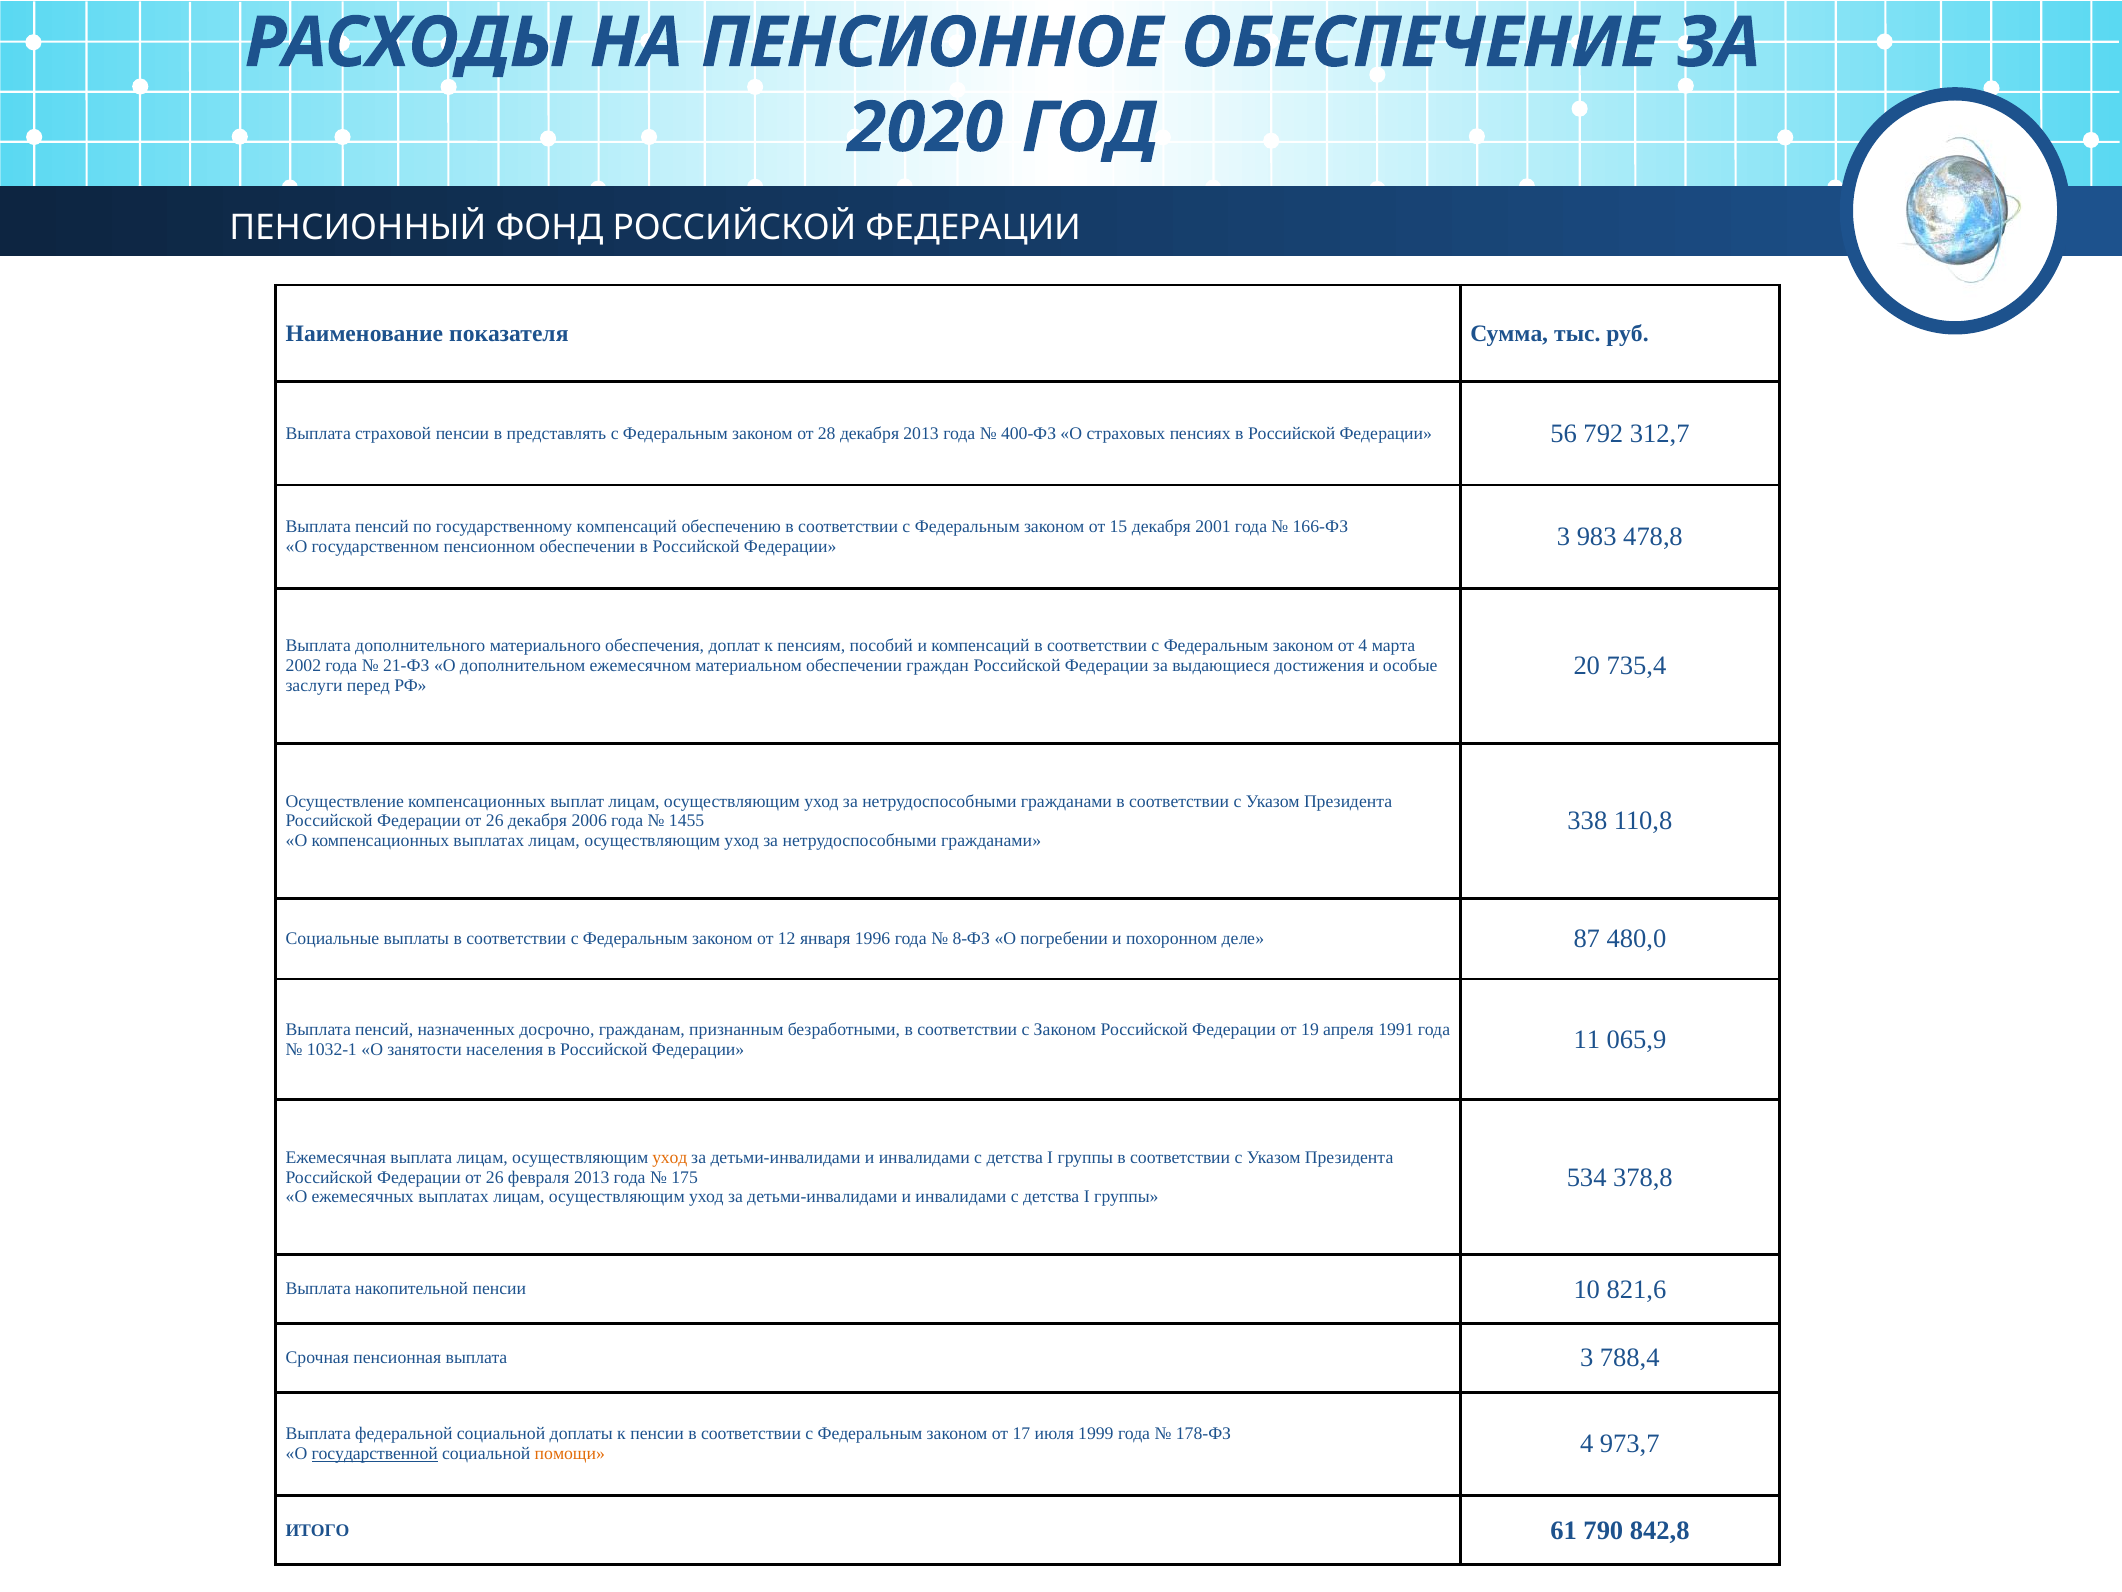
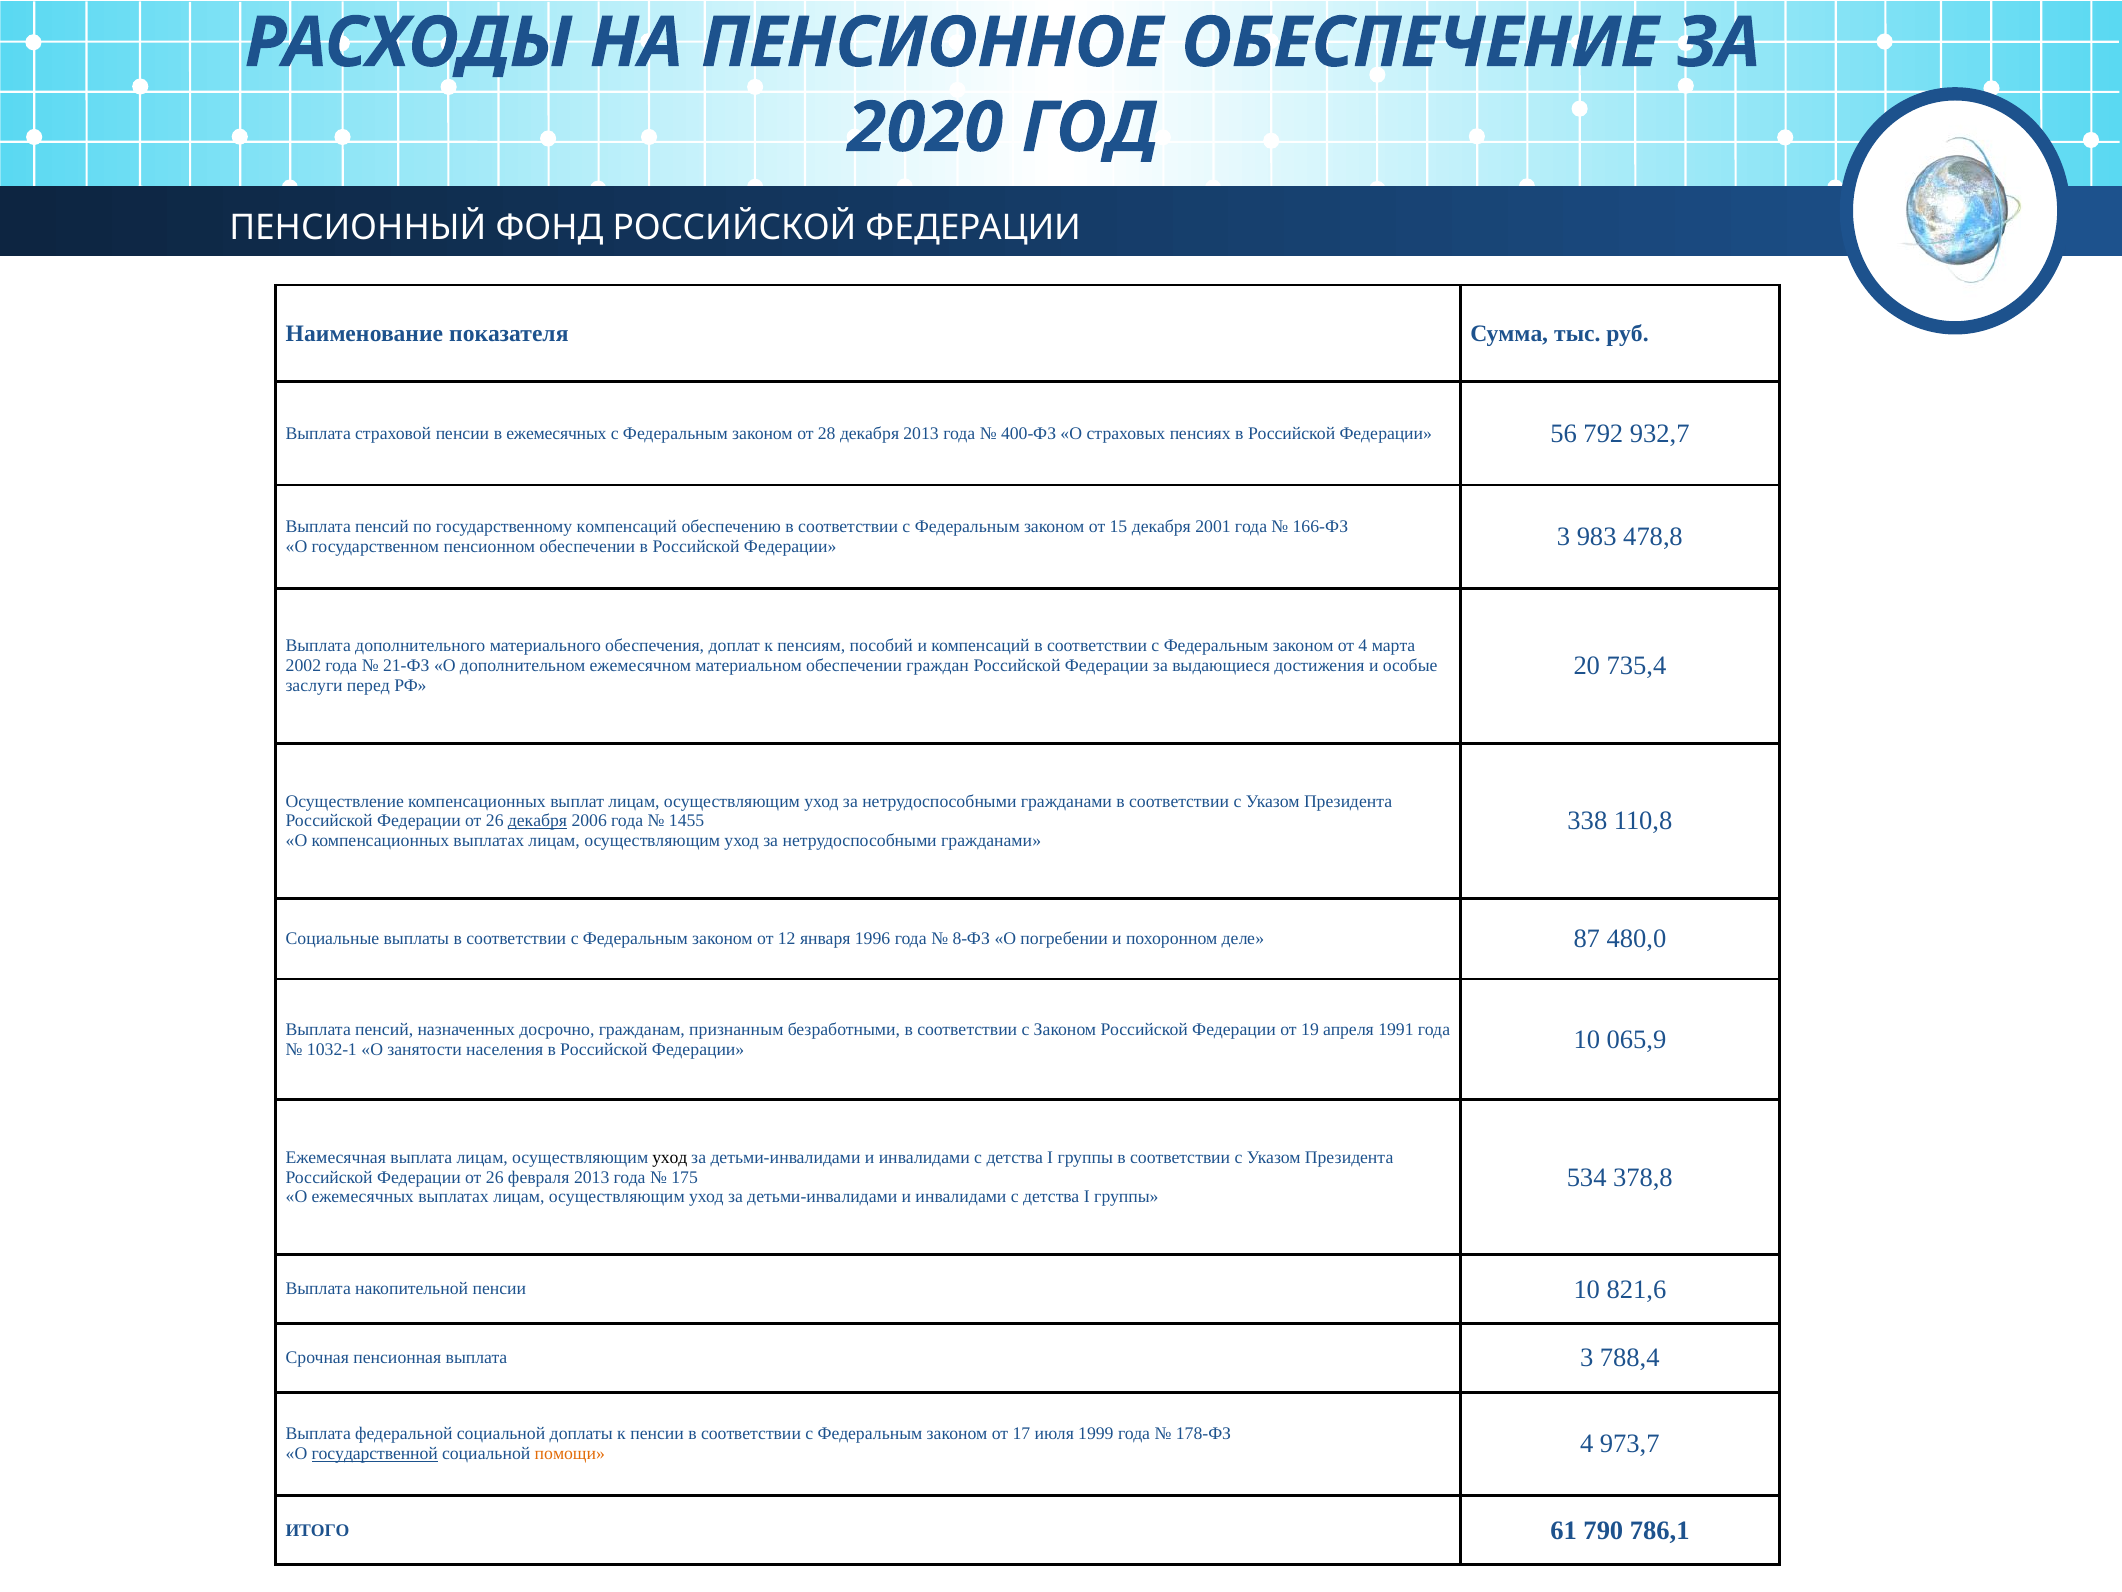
в представлять: представлять -> ежемесячных (556, 433)
312,7: 312,7 -> 932,7 (1660, 433)
декабря underline: none -> present (537, 821)
Федерации 11: 11 -> 10 (1587, 1039)
уход colour: orange -> black (670, 1157)
842,8: 842,8 -> 786,1 (1660, 1530)
